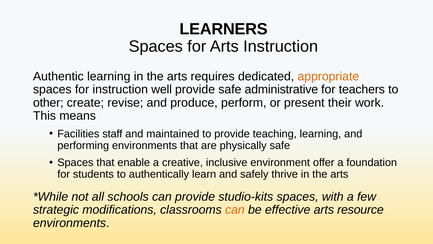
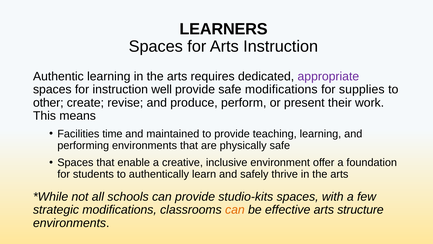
appropriate colour: orange -> purple (328, 76)
safe administrative: administrative -> modifications (281, 89)
teachers: teachers -> supplies (362, 89)
staff: staff -> time (112, 134)
resource: resource -> structure (360, 210)
